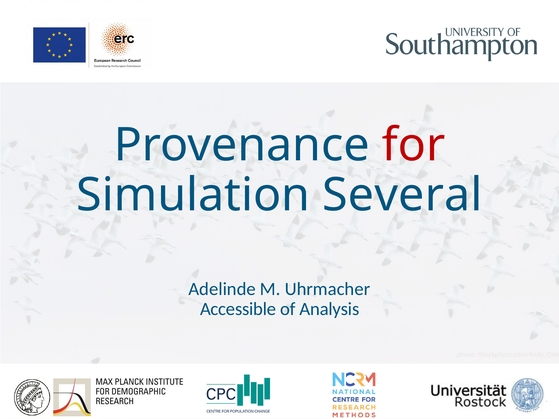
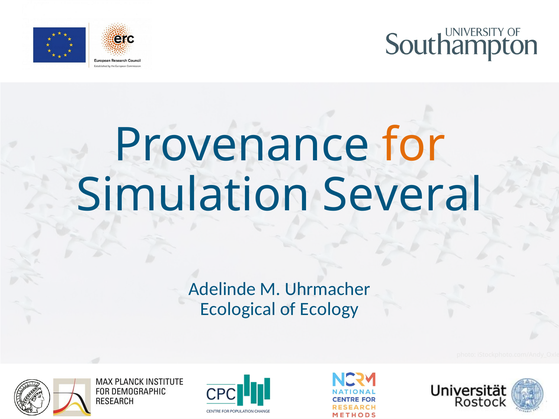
for colour: red -> orange (414, 145)
Accessible: Accessible -> Ecological (238, 309)
Analysis: Analysis -> Ecology (329, 309)
